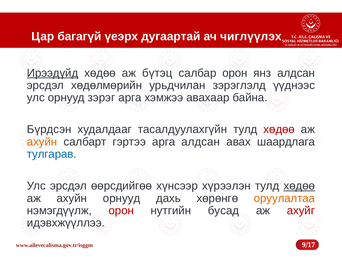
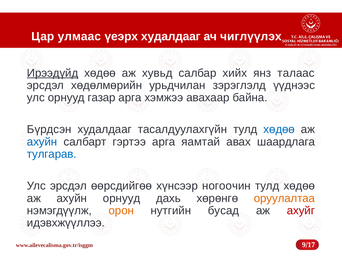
багагүй: багагүй -> улмаас (79, 36)
үеэрх дугаартай: дугаартай -> худалдааг (171, 36)
бүтэц: бүтэц -> хувьд (157, 73)
салбар орон: орон -> хийх (235, 73)
янз алдсан: алдсан -> талаас (296, 73)
зэрэг: зэрэг -> газар (102, 97)
хөдөө colour: red -> blue (279, 129)
ахуйн colour: orange -> blue (42, 142)
арга алдсан: алдсан -> яамтай (201, 142)
хүрээлэн: хүрээлэн -> ногоочин (226, 186)
хөдөө underline: present -> none (299, 186)
орон colour: red -> orange (121, 210)
